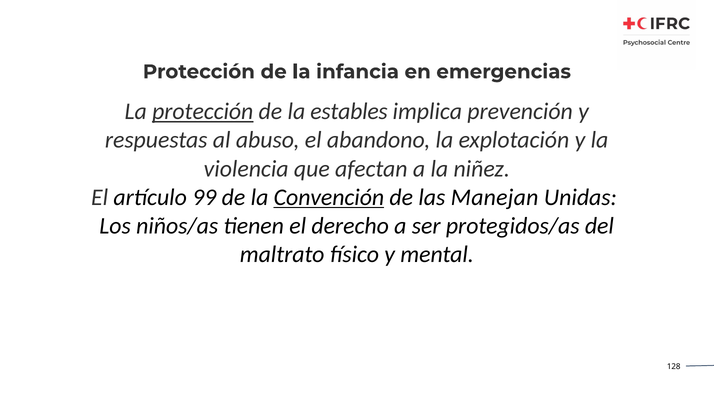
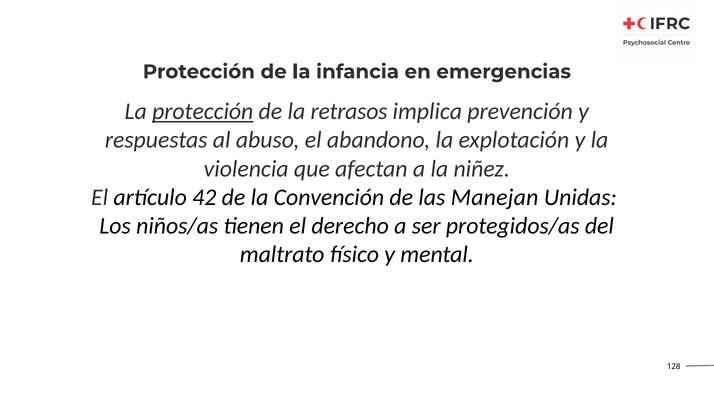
estables: estables -> retrasos (349, 111)
99: 99 -> 42 (204, 197)
Convención underline: present -> none (329, 197)
